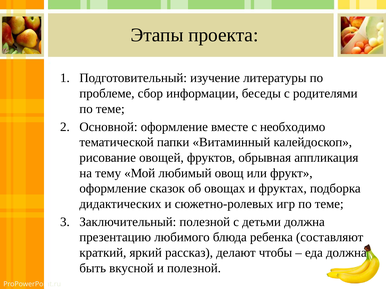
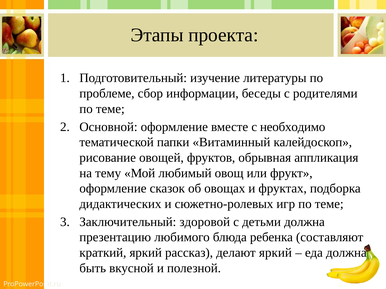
Заключительный полезной: полезной -> здоровой (205, 222)
делают чтобы: чтобы -> яркий (275, 253)
